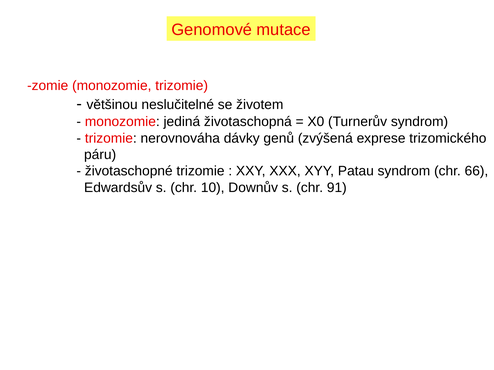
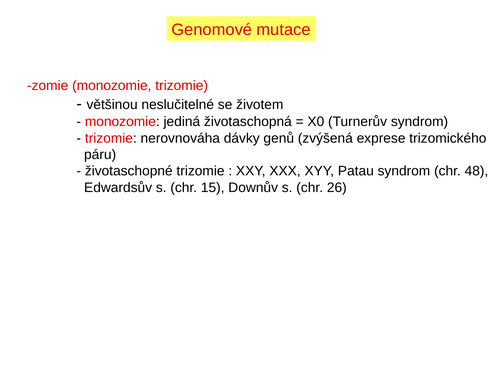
66: 66 -> 48 (476, 171)
10: 10 -> 15 (213, 188)
91: 91 -> 26 (337, 188)
